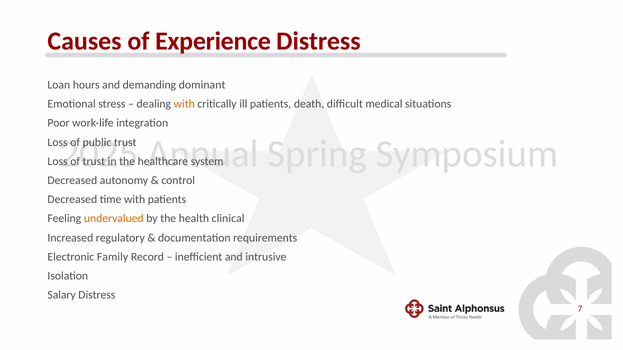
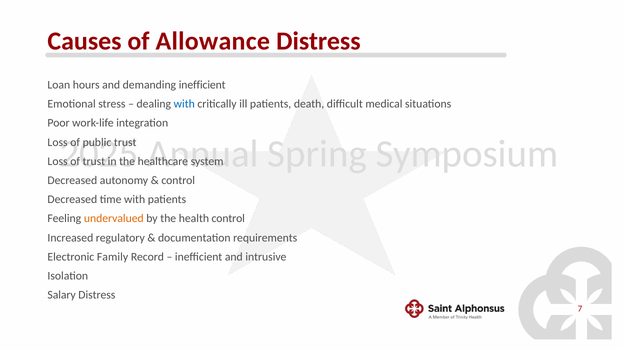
Experience: Experience -> Allowance (213, 41)
demanding dominant: dominant -> inefficient (202, 85)
with colour: orange -> blue (184, 104)
health clinical: clinical -> control (228, 219)
